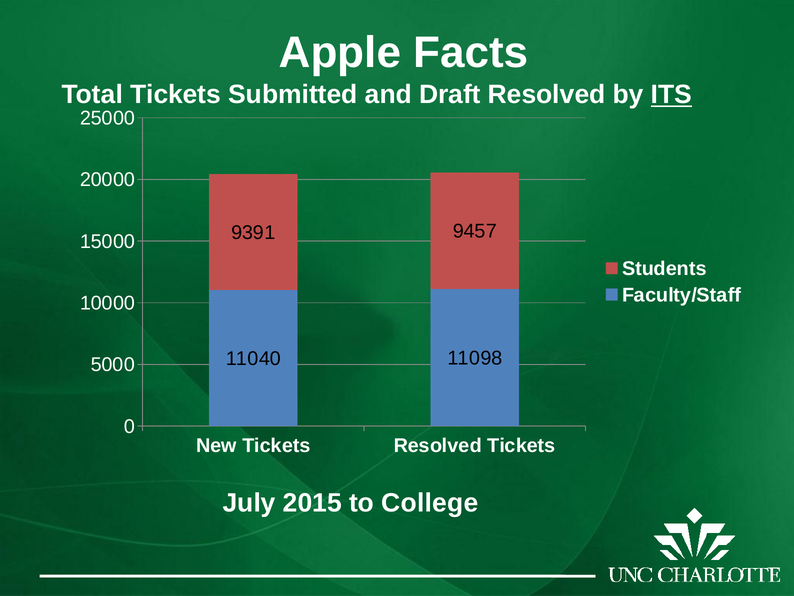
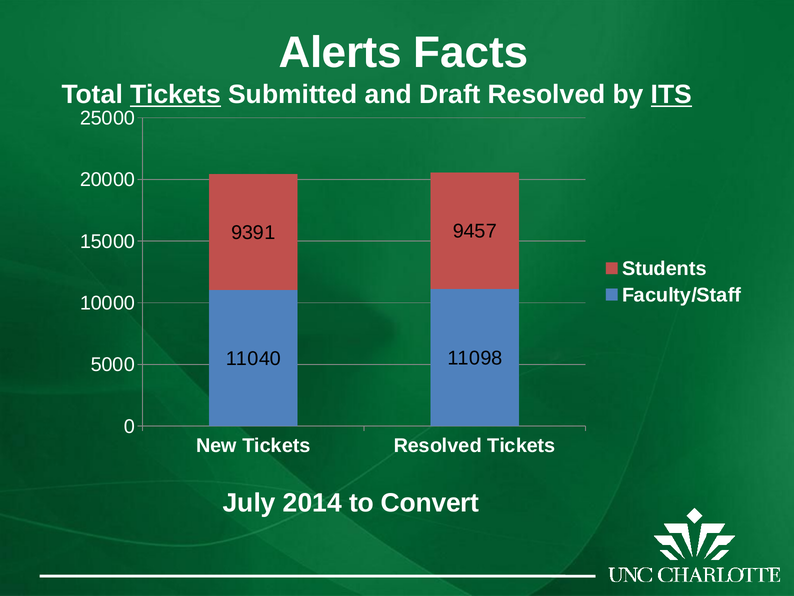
Apple: Apple -> Alerts (340, 53)
Tickets underline: none -> present (176, 95)
2015: 2015 -> 2014 (312, 503)
College: College -> Convert (430, 503)
